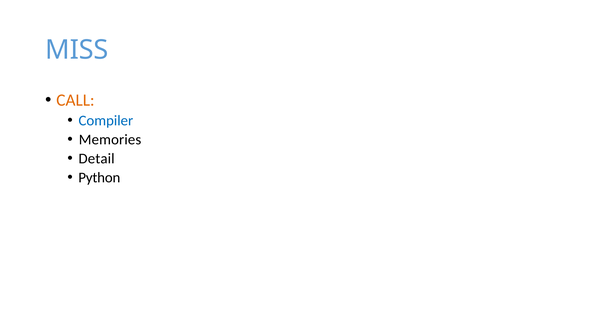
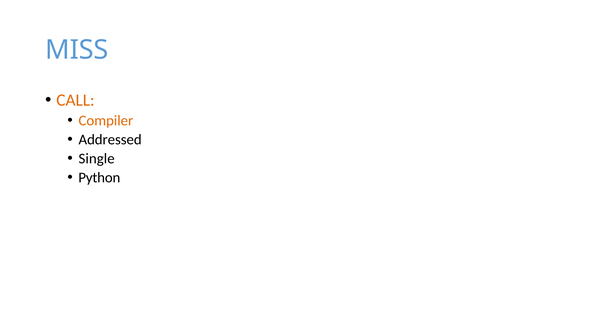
Compiler colour: blue -> orange (106, 121)
Memories: Memories -> Addressed (110, 140)
Detail: Detail -> Single (97, 159)
